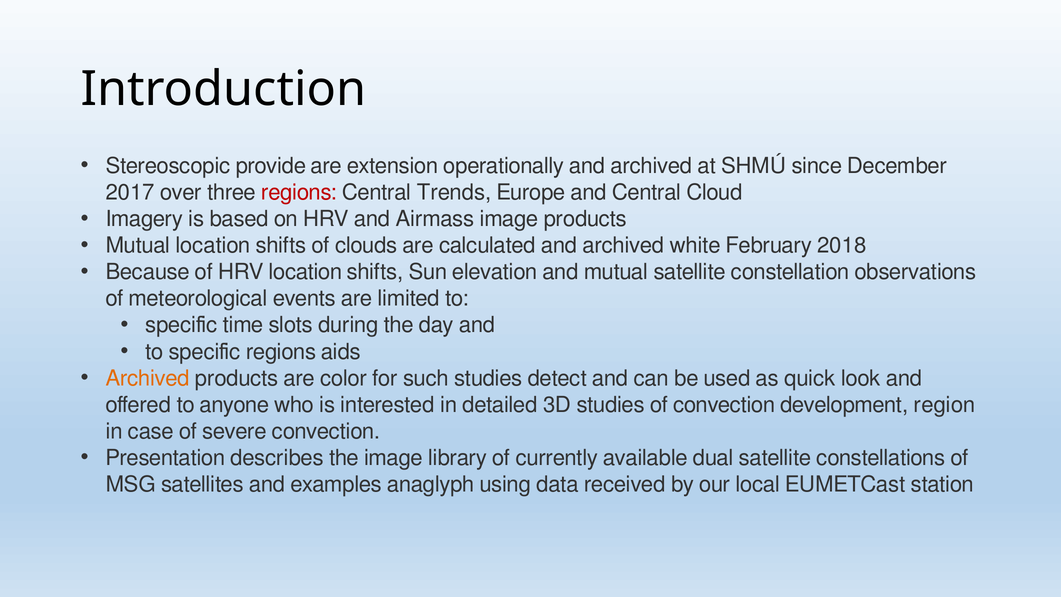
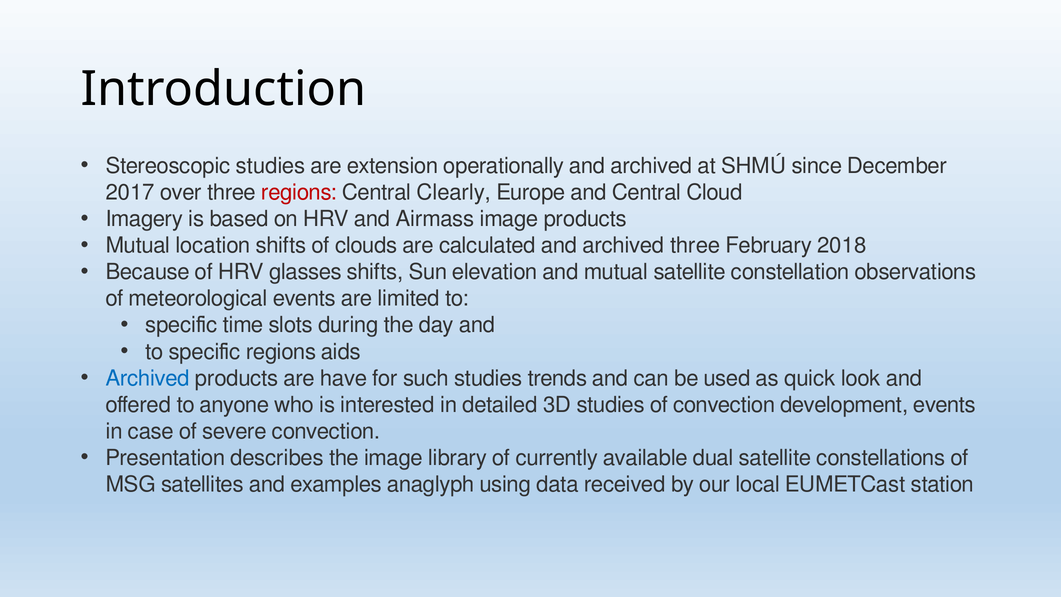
Stereoscopic provide: provide -> studies (271, 166)
Trends: Trends -> Clearly (454, 192)
archived white: white -> three (695, 245)
HRV location: location -> glasses (305, 272)
Archived colour: orange -> blue (148, 378)
color: color -> have (344, 378)
detect: detect -> trends (557, 378)
development region: region -> events (945, 405)
